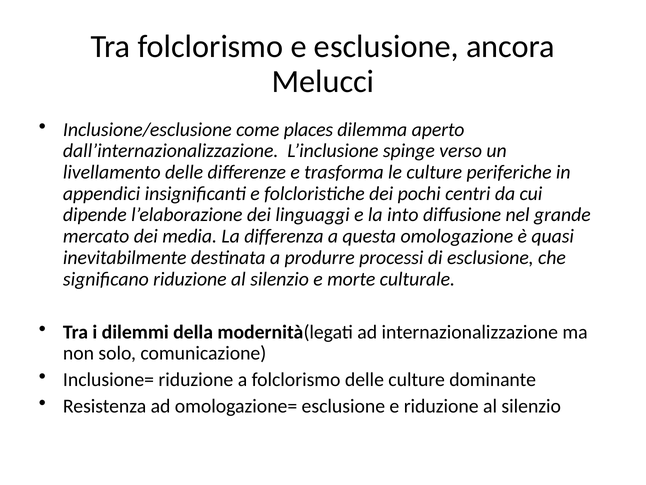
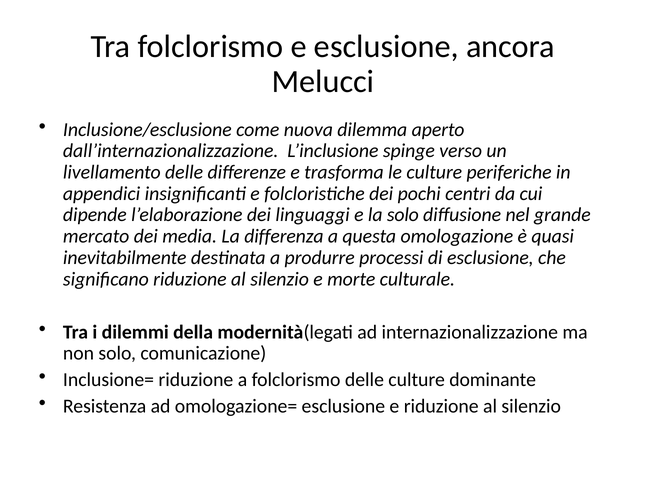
places: places -> nuova (308, 130)
la into: into -> solo (403, 215)
